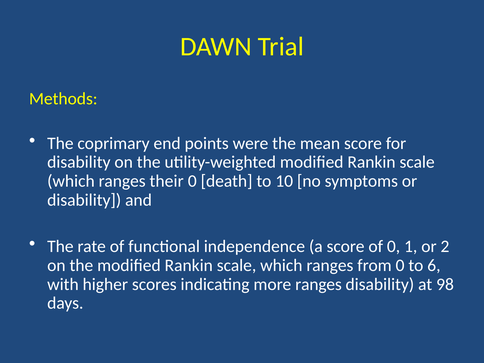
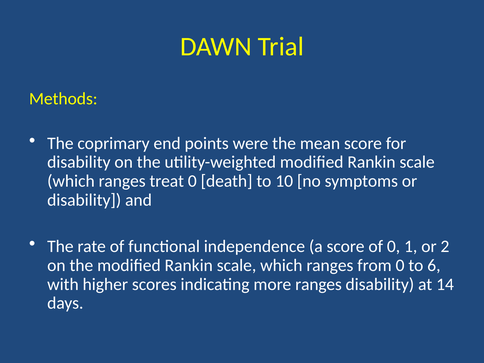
their: their -> treat (167, 181)
98: 98 -> 14 (445, 284)
